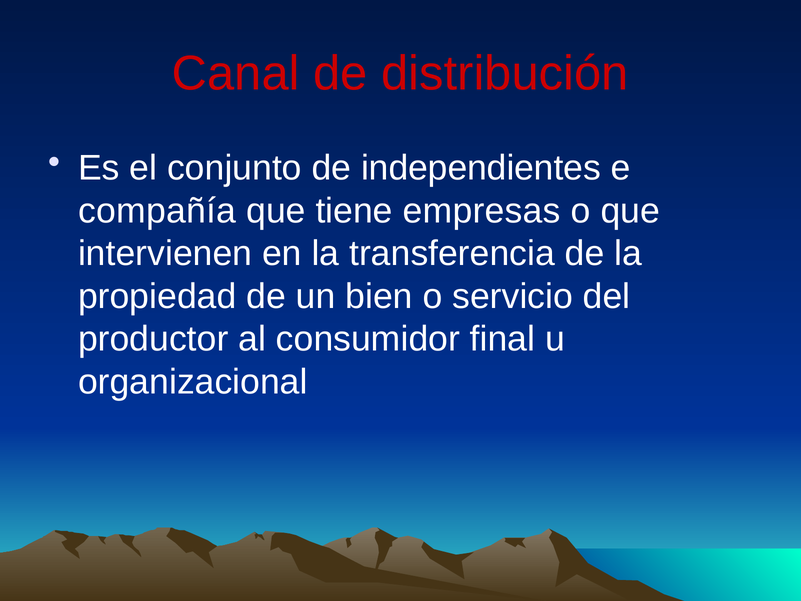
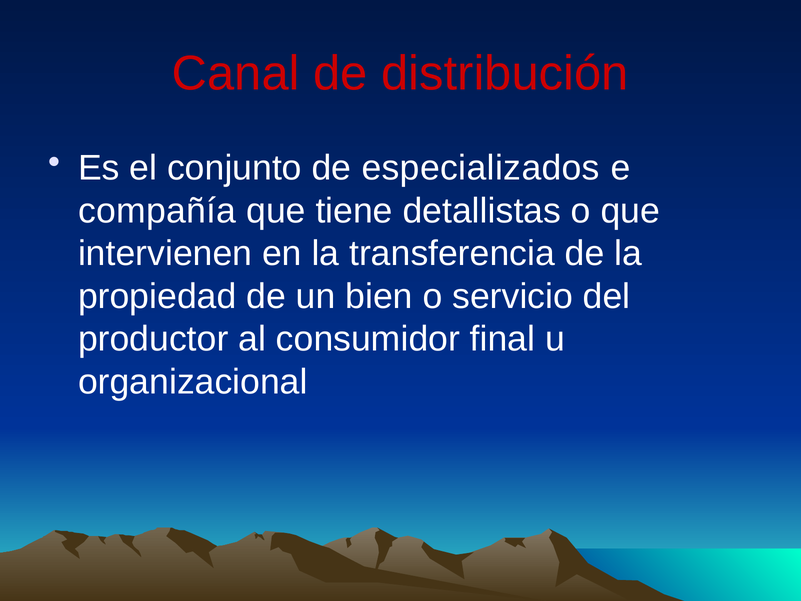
independientes: independientes -> especializados (481, 168)
empresas: empresas -> detallistas (482, 211)
